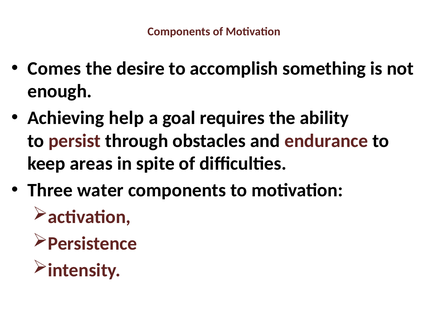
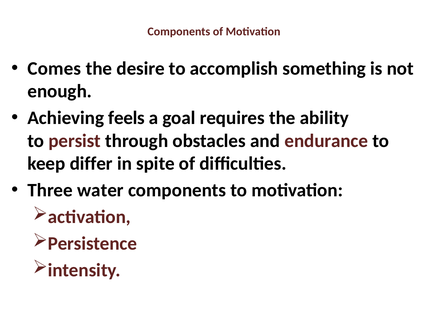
help: help -> feels (127, 118)
areas: areas -> differ (91, 164)
